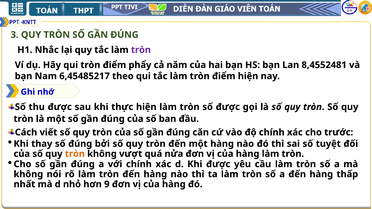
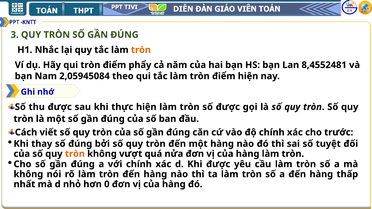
tròn colour: purple -> orange (141, 50)
6,45485217: 6,45485217 -> 2,05945084 (85, 76)
9: 9 -> 0 (107, 184)
